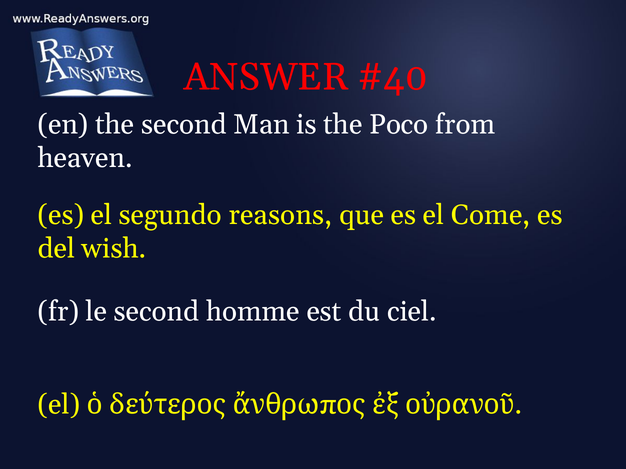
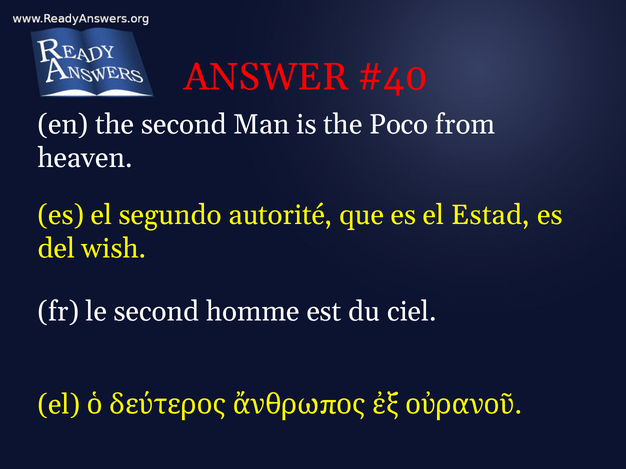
reasons: reasons -> autorité (281, 215)
Come: Come -> Estad (491, 215)
